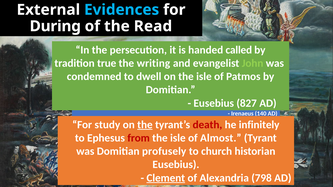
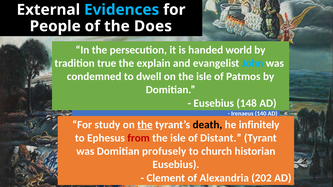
During: During -> People (55, 26)
Read: Read -> Does (153, 26)
called: called -> world (239, 50)
writing: writing -> explain (153, 63)
John colour: light green -> light blue (253, 63)
827: 827 -> 148 (247, 103)
death colour: red -> black (207, 125)
of Almost: Almost -> Distant (221, 138)
Clement underline: present -> none (166, 178)
798: 798 -> 202 (262, 178)
